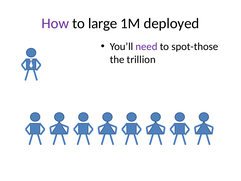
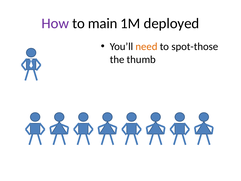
large: large -> main (103, 23)
need colour: purple -> orange (146, 47)
trillion: trillion -> thumb (141, 59)
